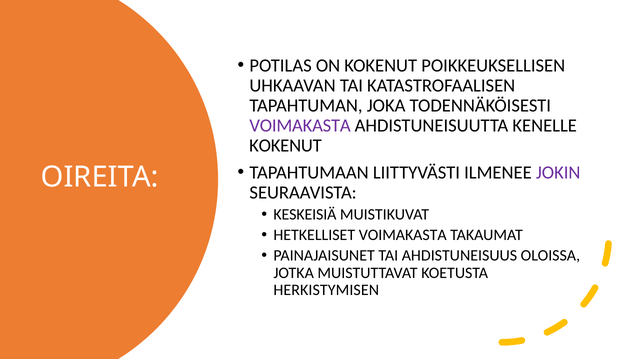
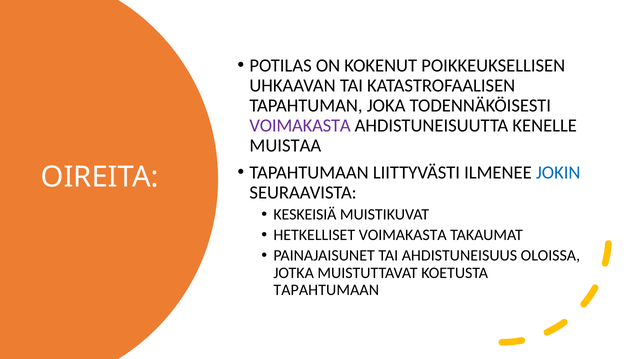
KOKENUT: KOKENUT -> MUISTAA (285, 146)
JOKIN colour: purple -> blue (558, 172)
HERKISTYMISEN: HERKISTYMISEN -> TAPAHTUMAAN (326, 290)
